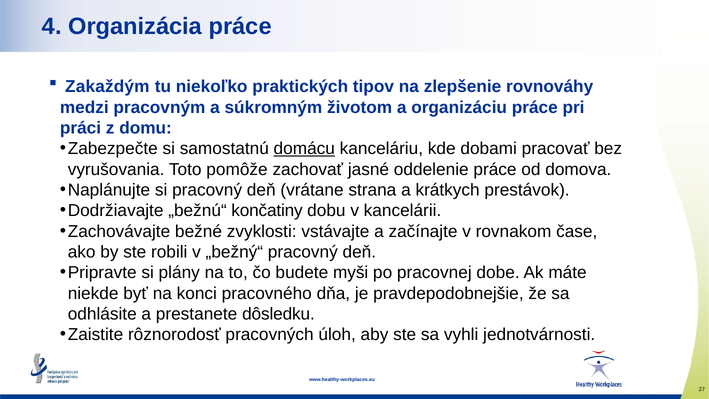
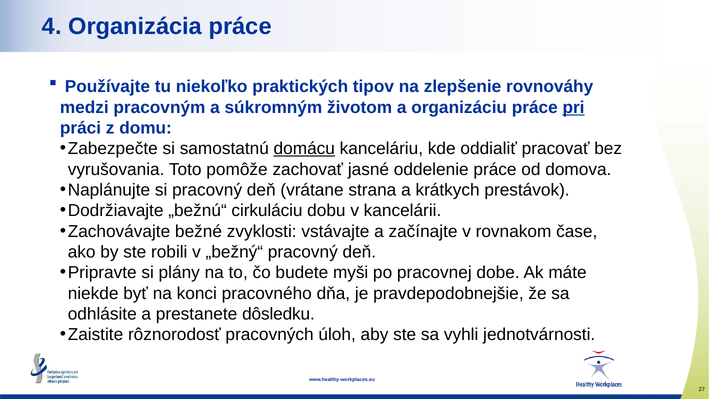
Zakaždým: Zakaždým -> Používajte (107, 87)
pri underline: none -> present (574, 107)
dobami: dobami -> oddialiť (489, 149)
končatiny: končatiny -> cirkuláciu (267, 211)
